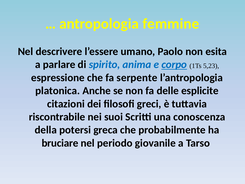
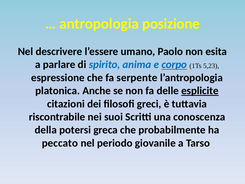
femmine: femmine -> posizione (171, 24)
esplicite underline: none -> present (200, 91)
bruciare: bruciare -> peccato (60, 143)
